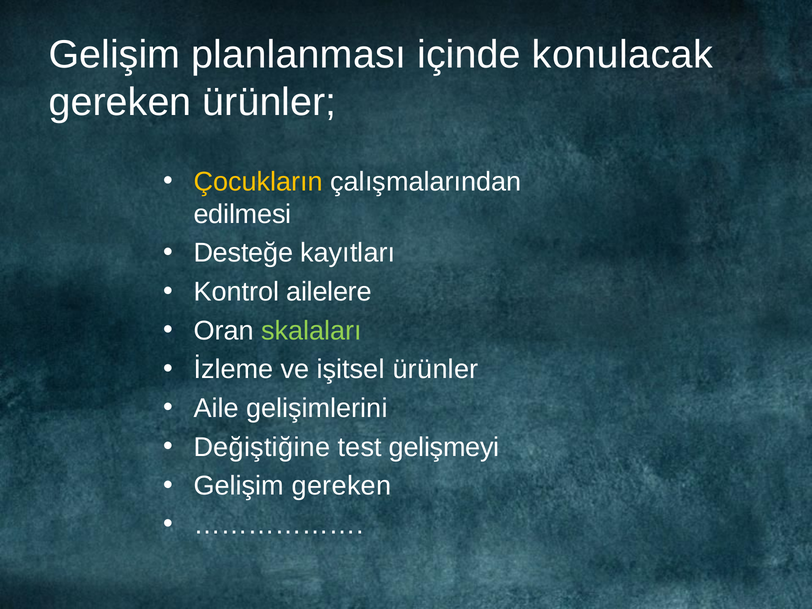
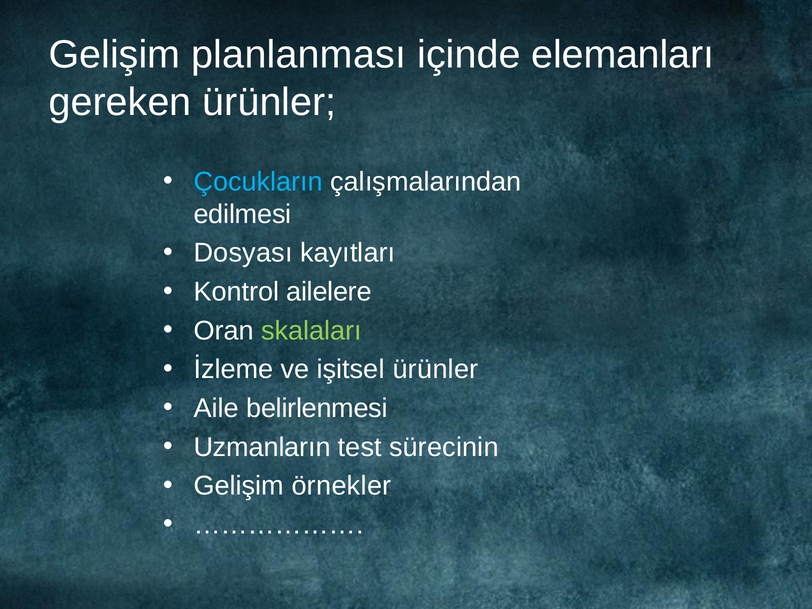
konulacak: konulacak -> elemanları (623, 55)
Çocukların colour: yellow -> light blue (258, 182)
Desteğe: Desteğe -> Dosyası (243, 253)
gelişimlerini: gelişimlerini -> belirlenmesi (317, 408)
Değiştiğine: Değiştiğine -> Uzmanların (262, 447)
gelişmeyi: gelişmeyi -> sürecinin (444, 447)
Gelişim gereken: gereken -> örnekler (342, 486)
